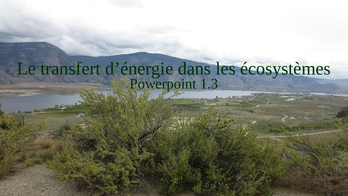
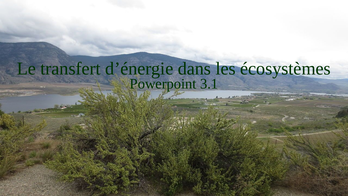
1.3: 1.3 -> 3.1 (209, 84)
